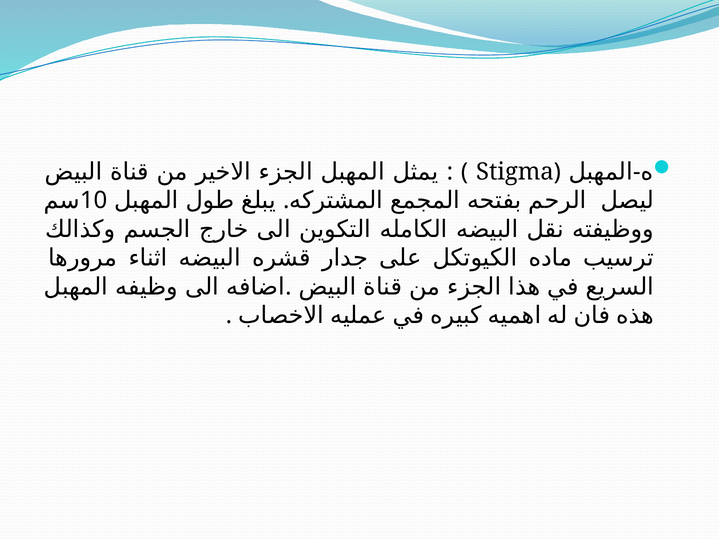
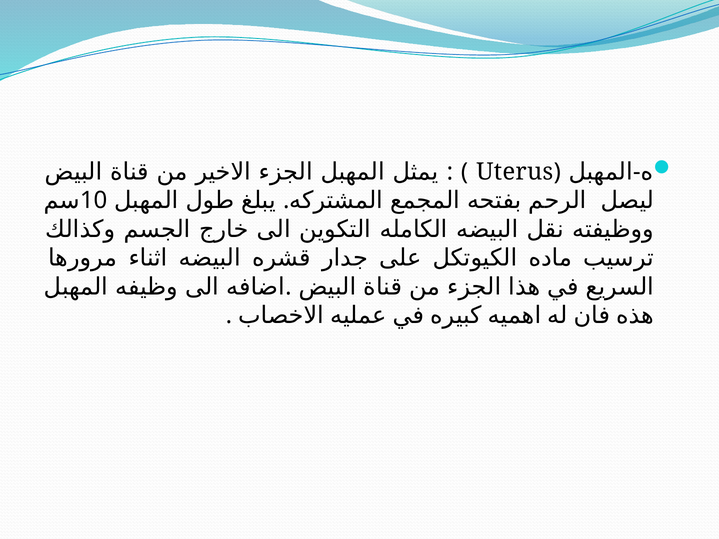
Stigma: Stigma -> Uterus (515, 172)
